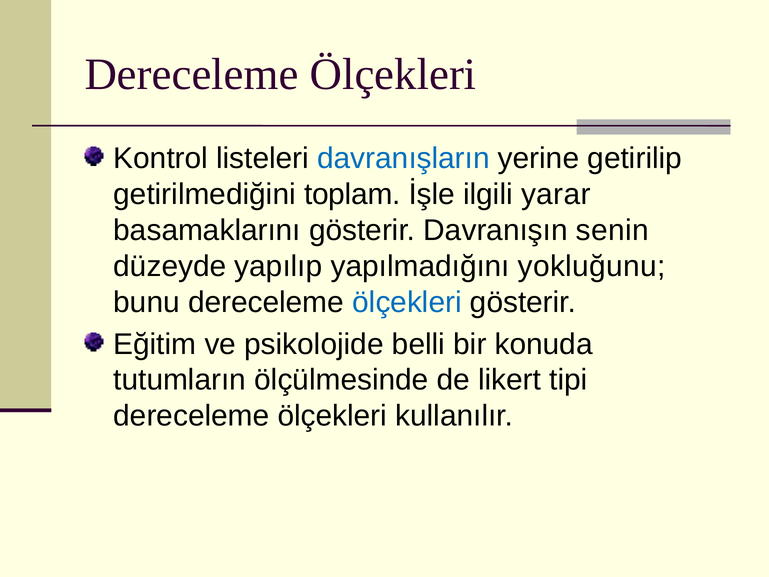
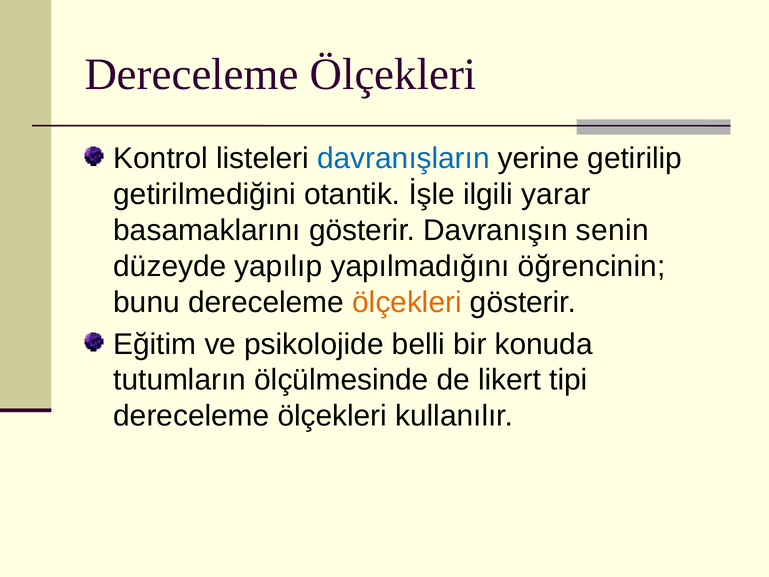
toplam: toplam -> otantik (352, 194)
yokluğunu: yokluğunu -> öğrencinin (592, 266)
ölçekleri colour: blue -> orange (407, 302)
